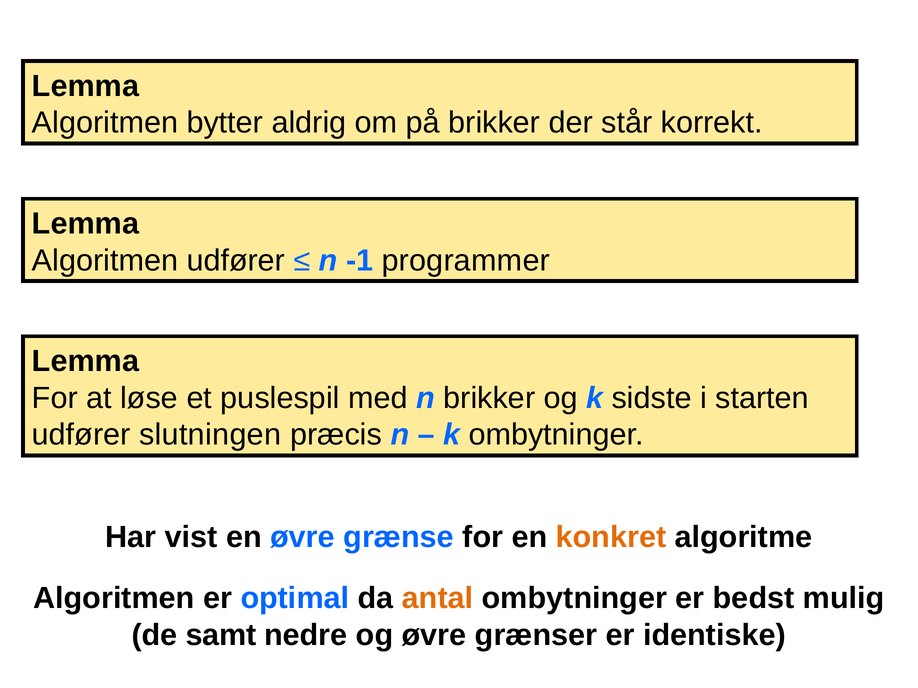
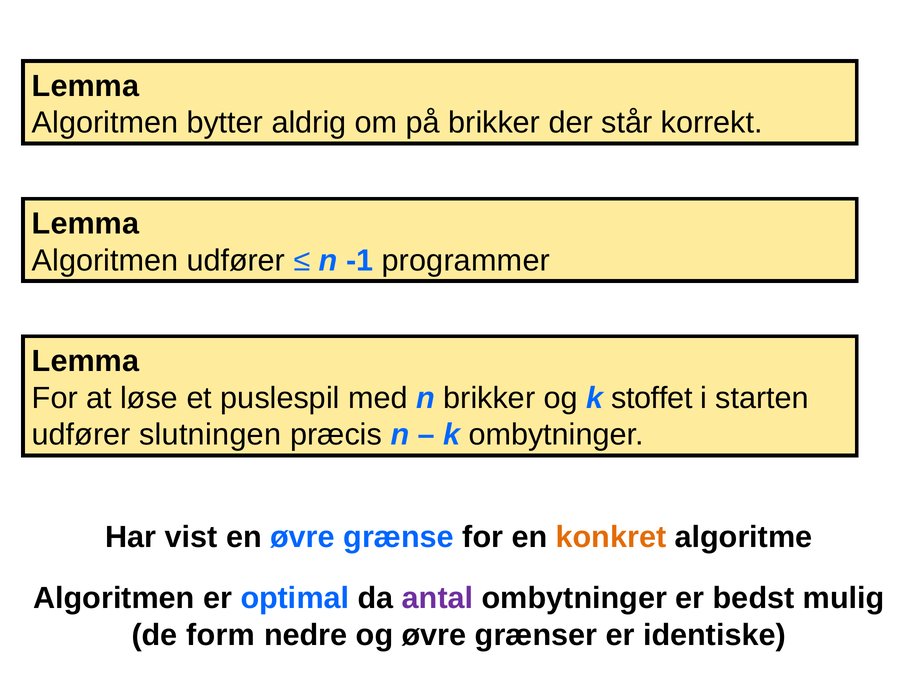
sidste: sidste -> stoffet (652, 398)
antal colour: orange -> purple (438, 599)
samt: samt -> form (221, 635)
